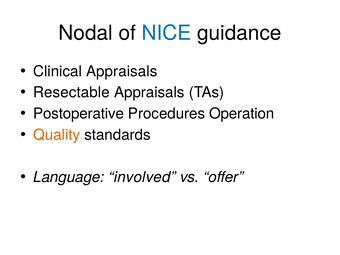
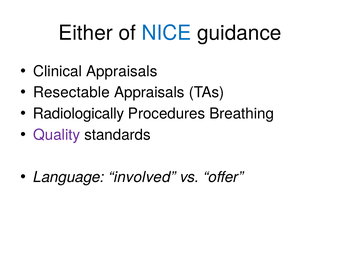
Nodal: Nodal -> Either (86, 33)
Postoperative: Postoperative -> Radiologically (79, 114)
Operation: Operation -> Breathing (242, 114)
Quality colour: orange -> purple (57, 135)
